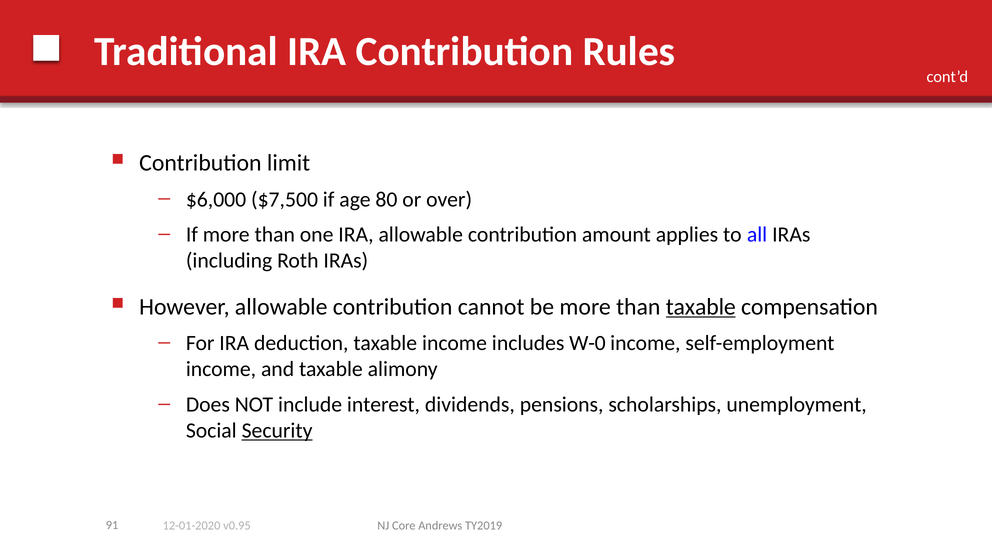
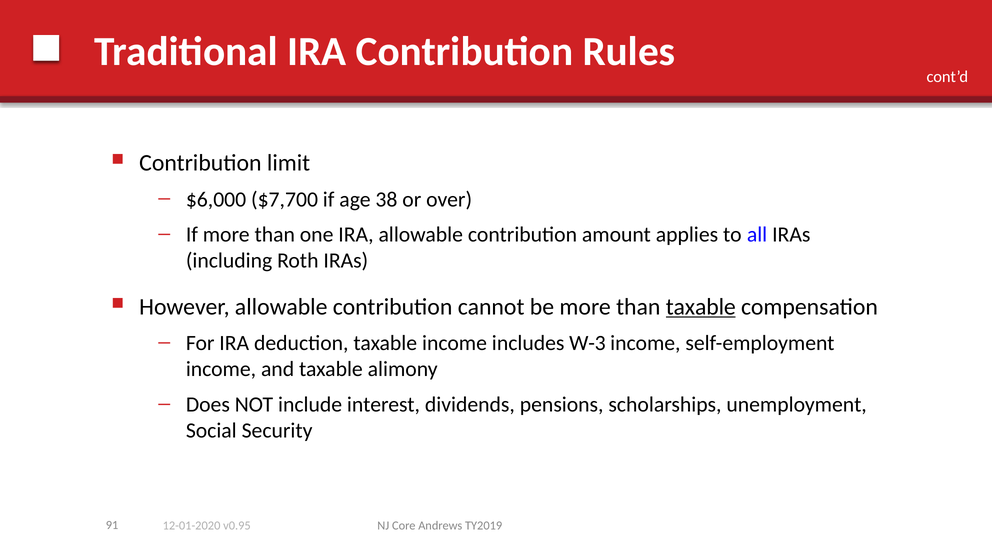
$7,500: $7,500 -> $7,700 (285, 199)
80: 80 -> 38 (386, 199)
W-0: W-0 -> W-3 (587, 343)
Security underline: present -> none (277, 431)
